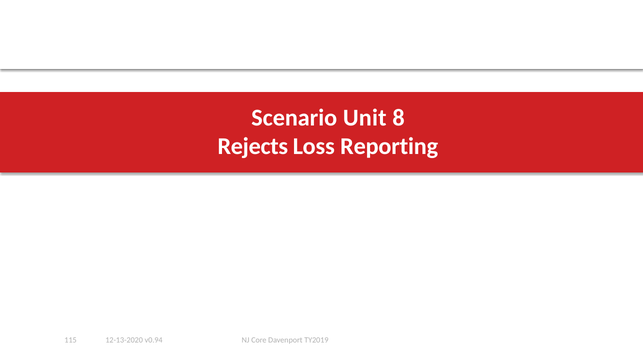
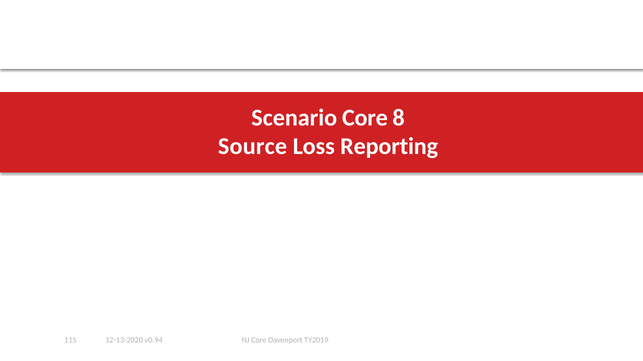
Scenario Unit: Unit -> Core (365, 118)
Rejects: Rejects -> Source (253, 147)
